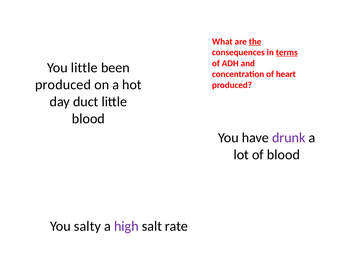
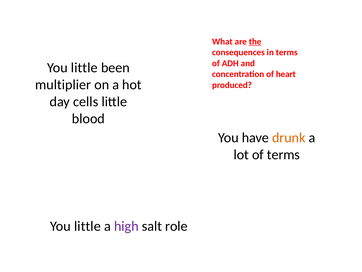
terms underline: present -> none (287, 52)
produced: produced -> multiplier (63, 85)
duct: duct -> cells (86, 102)
drunk colour: purple -> orange (289, 137)
of blood: blood -> terms (283, 154)
salty: salty -> little (87, 226)
rate: rate -> role (176, 226)
